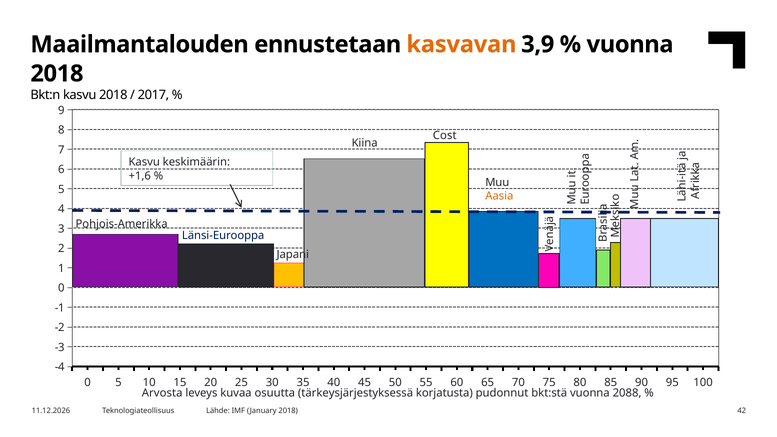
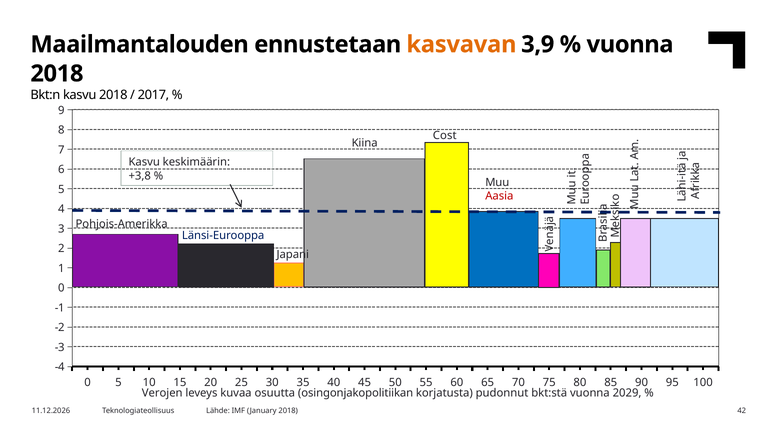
+1,6: +1,6 -> +3,8 (140, 176)
Aasia colour: orange -> red (499, 196)
Arvosta: Arvosta -> Verojen (162, 393)
tärkeysjärjestyksessä: tärkeysjärjestyksessä -> osingonjakopolitiikan (356, 393)
2088: 2088 -> 2029 (627, 393)
